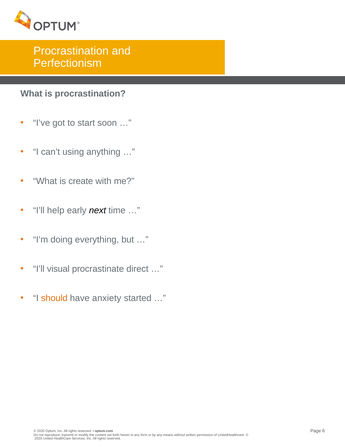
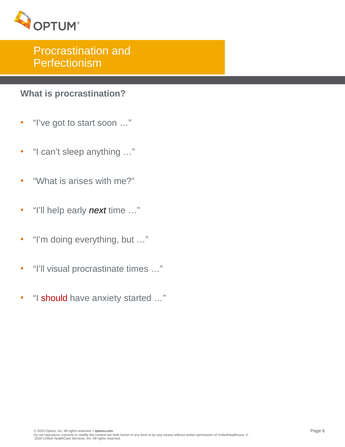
using: using -> sleep (73, 152)
create: create -> arises (81, 181)
direct: direct -> times (137, 269)
should colour: orange -> red (54, 298)
